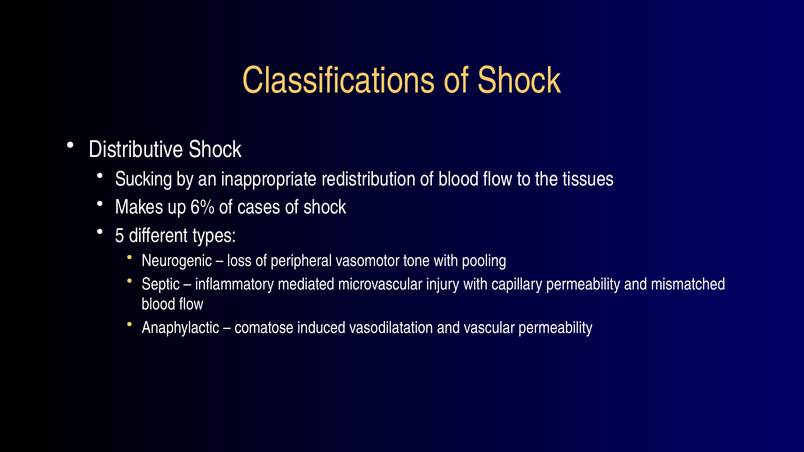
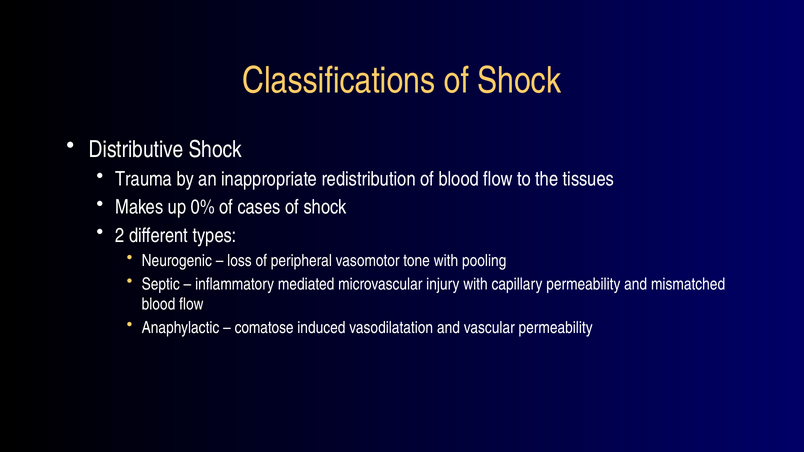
Sucking: Sucking -> Trauma (144, 179)
6%: 6% -> 0% (203, 207)
5: 5 -> 2 (120, 236)
